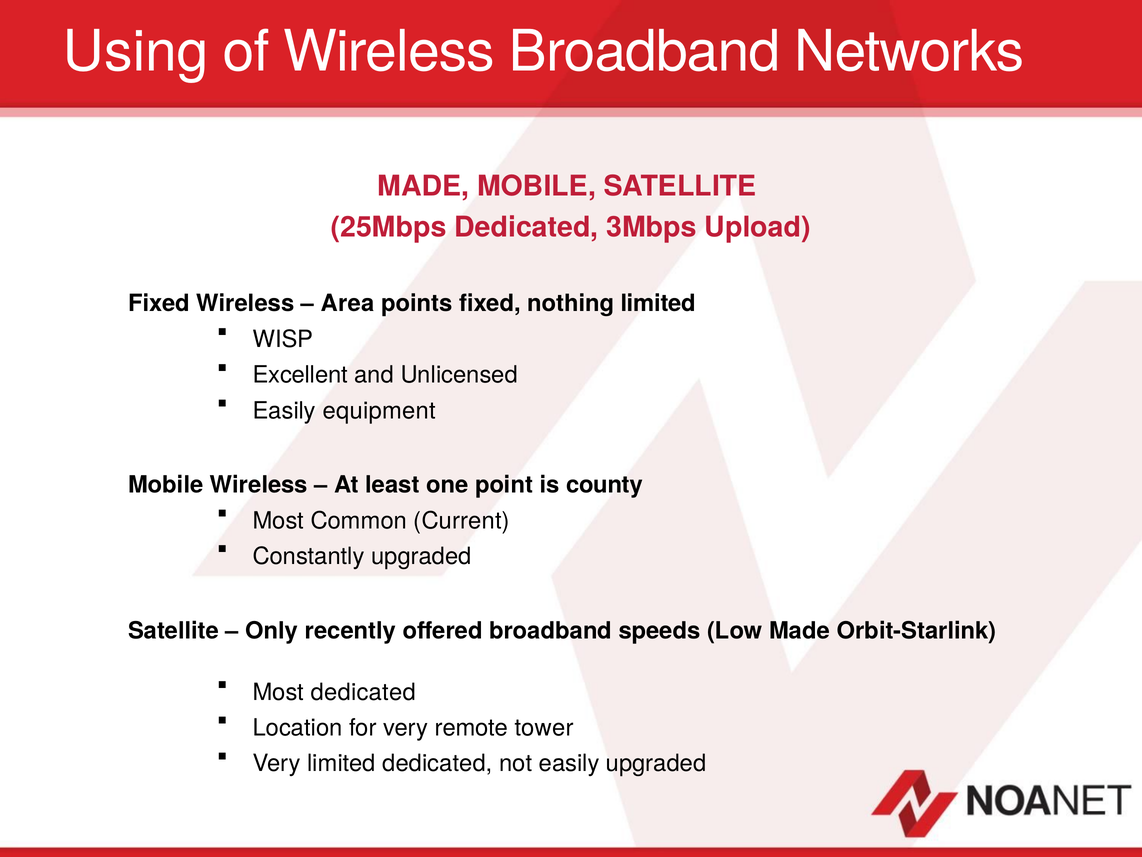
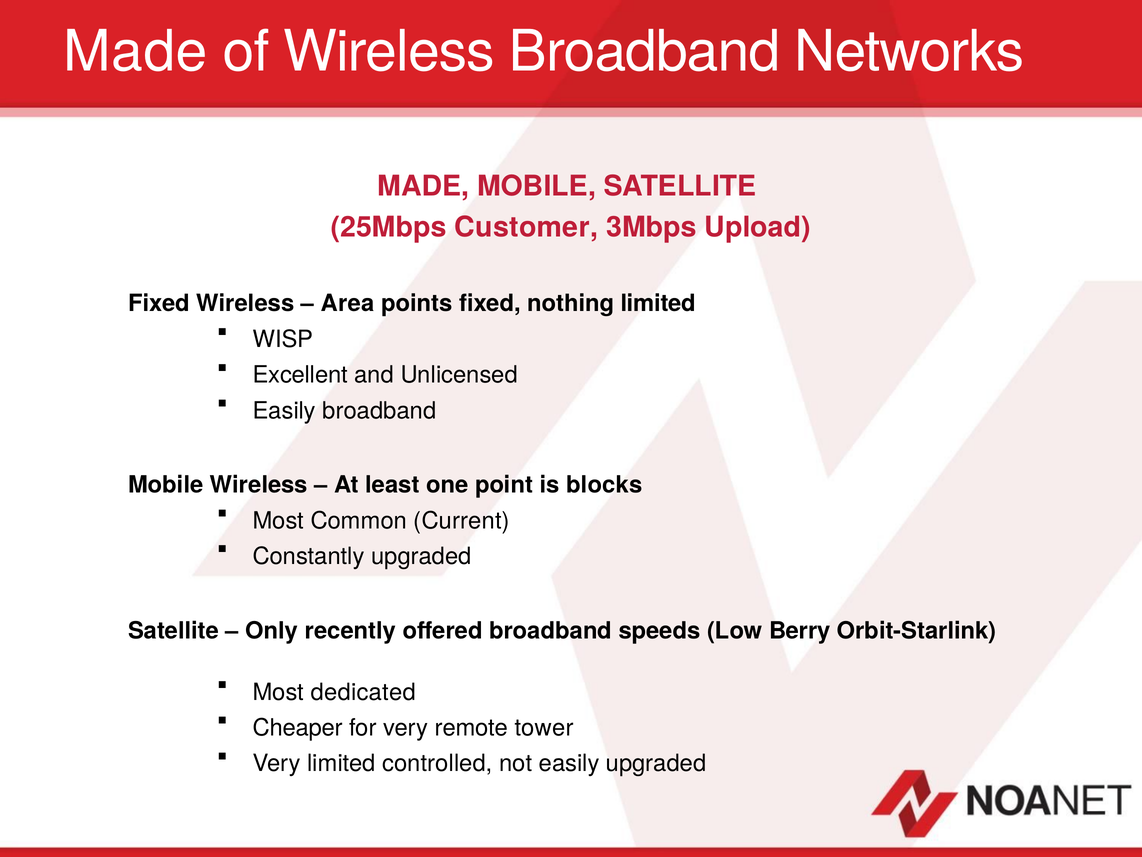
Using: Using -> Made (135, 52)
25Mbps Dedicated: Dedicated -> Customer (526, 227)
Easily equipment: equipment -> broadband (379, 411)
county: county -> blocks (604, 485)
Low Made: Made -> Berry (800, 630)
Location: Location -> Cheaper (298, 727)
limited dedicated: dedicated -> controlled (437, 763)
